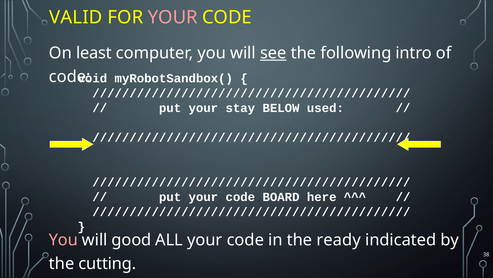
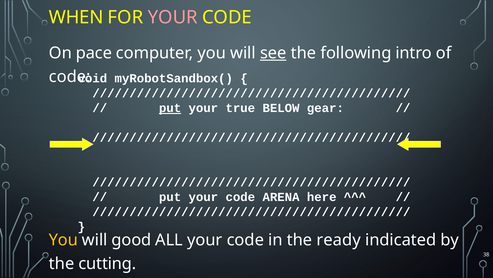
VALID: VALID -> WHEN (76, 17)
least: least -> pace (94, 53)
put underline: none -> present (170, 108)
stay: stay -> true (240, 108)
used: used -> gear (325, 108)
BOARD: BOARD -> ARENA (281, 197)
You colour: pink -> yellow (63, 239)
